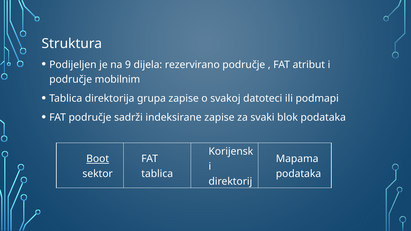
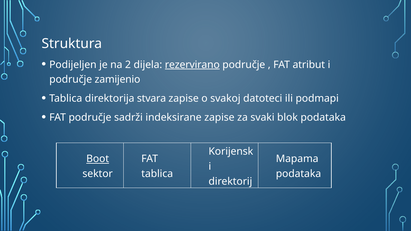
9: 9 -> 2 (128, 65)
rezervirano underline: none -> present (192, 65)
mobilnim: mobilnim -> zamijenio (117, 79)
grupa: grupa -> stvara (151, 99)
